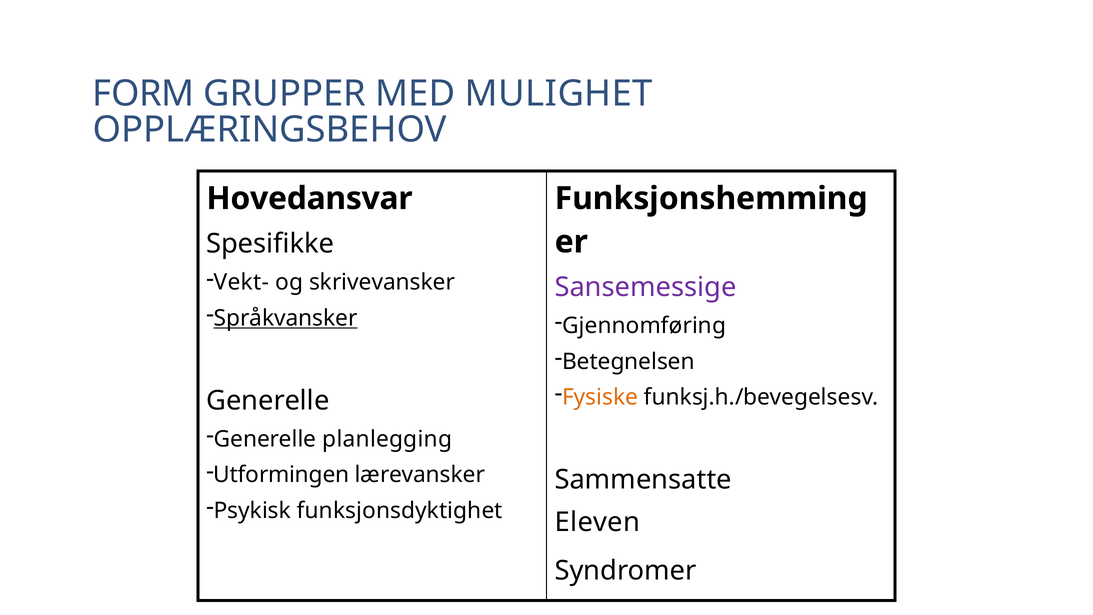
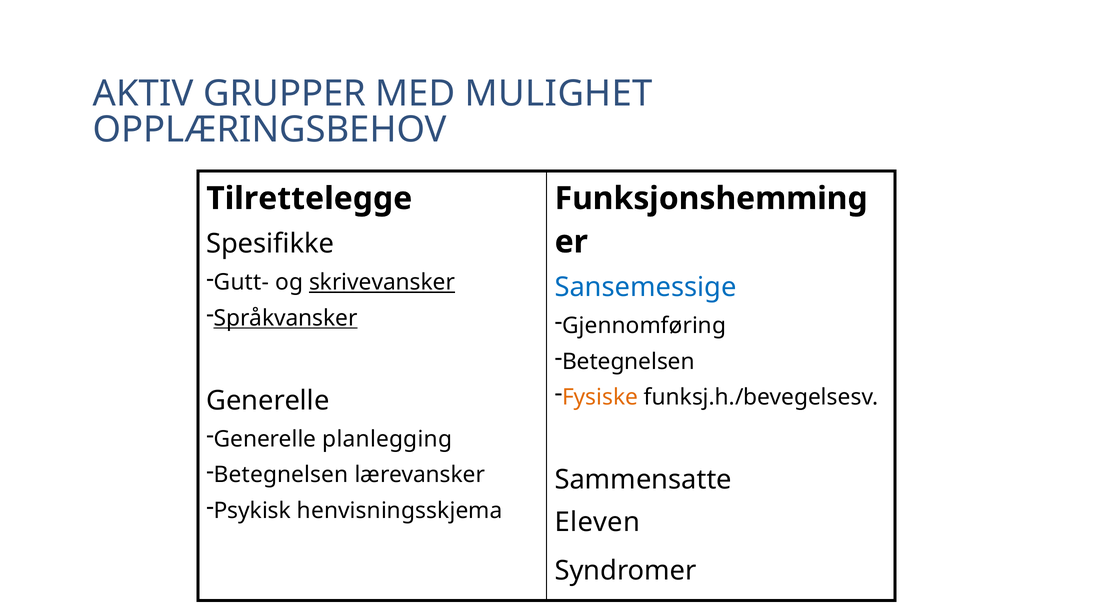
FORM: FORM -> AKTIV (143, 94)
Hovedansvar: Hovedansvar -> Tilrettelegge (309, 198)
Vekt-: Vekt- -> Gutt- (241, 282)
skrivevansker underline: none -> present (382, 282)
Sansemessige colour: purple -> blue (646, 287)
Utformingen: Utformingen -> Betegnelsen (281, 475)
funksjonsdyktighet: funksjonsdyktighet -> henvisningsskjema (400, 511)
